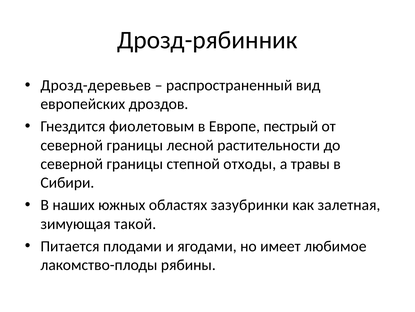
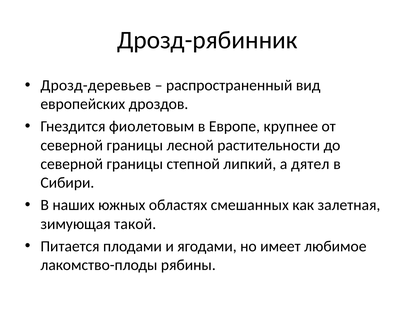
пестрый: пестрый -> крупнее (291, 126)
отходы: отходы -> липкий (250, 164)
травы: травы -> дятел (310, 164)
зазубринки: зазубринки -> смешанных (250, 205)
